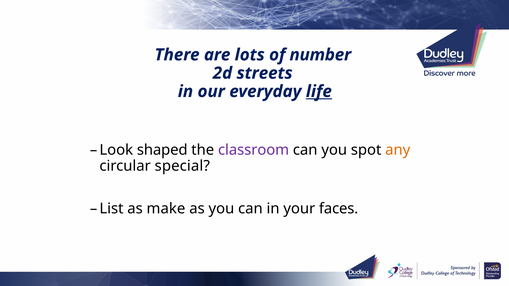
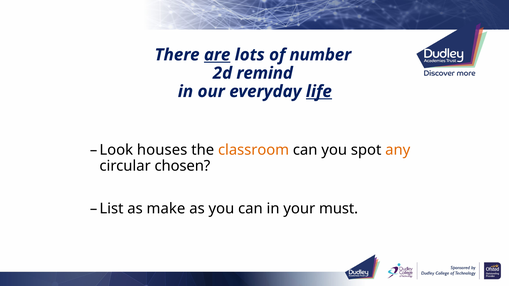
are underline: none -> present (217, 55)
streets: streets -> remind (265, 73)
shaped: shaped -> houses (162, 150)
classroom colour: purple -> orange (254, 150)
special: special -> chosen (182, 166)
faces: faces -> must (339, 209)
